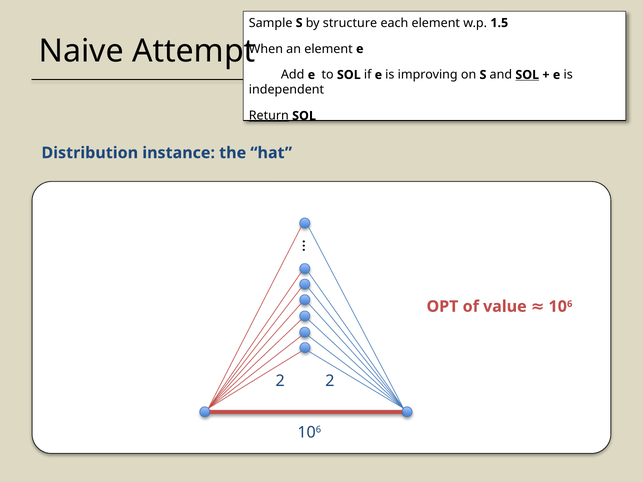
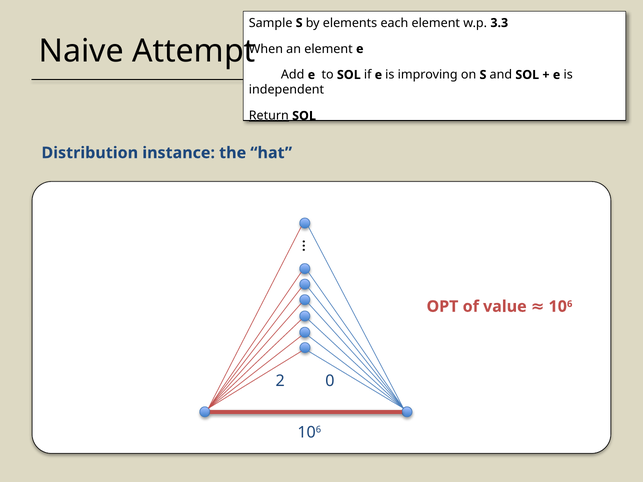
structure: structure -> elements (350, 23)
1.5: 1.5 -> 3.3 (499, 23)
SOL underline: present -> none (527, 75)
2 2: 2 -> 0 (330, 381)
